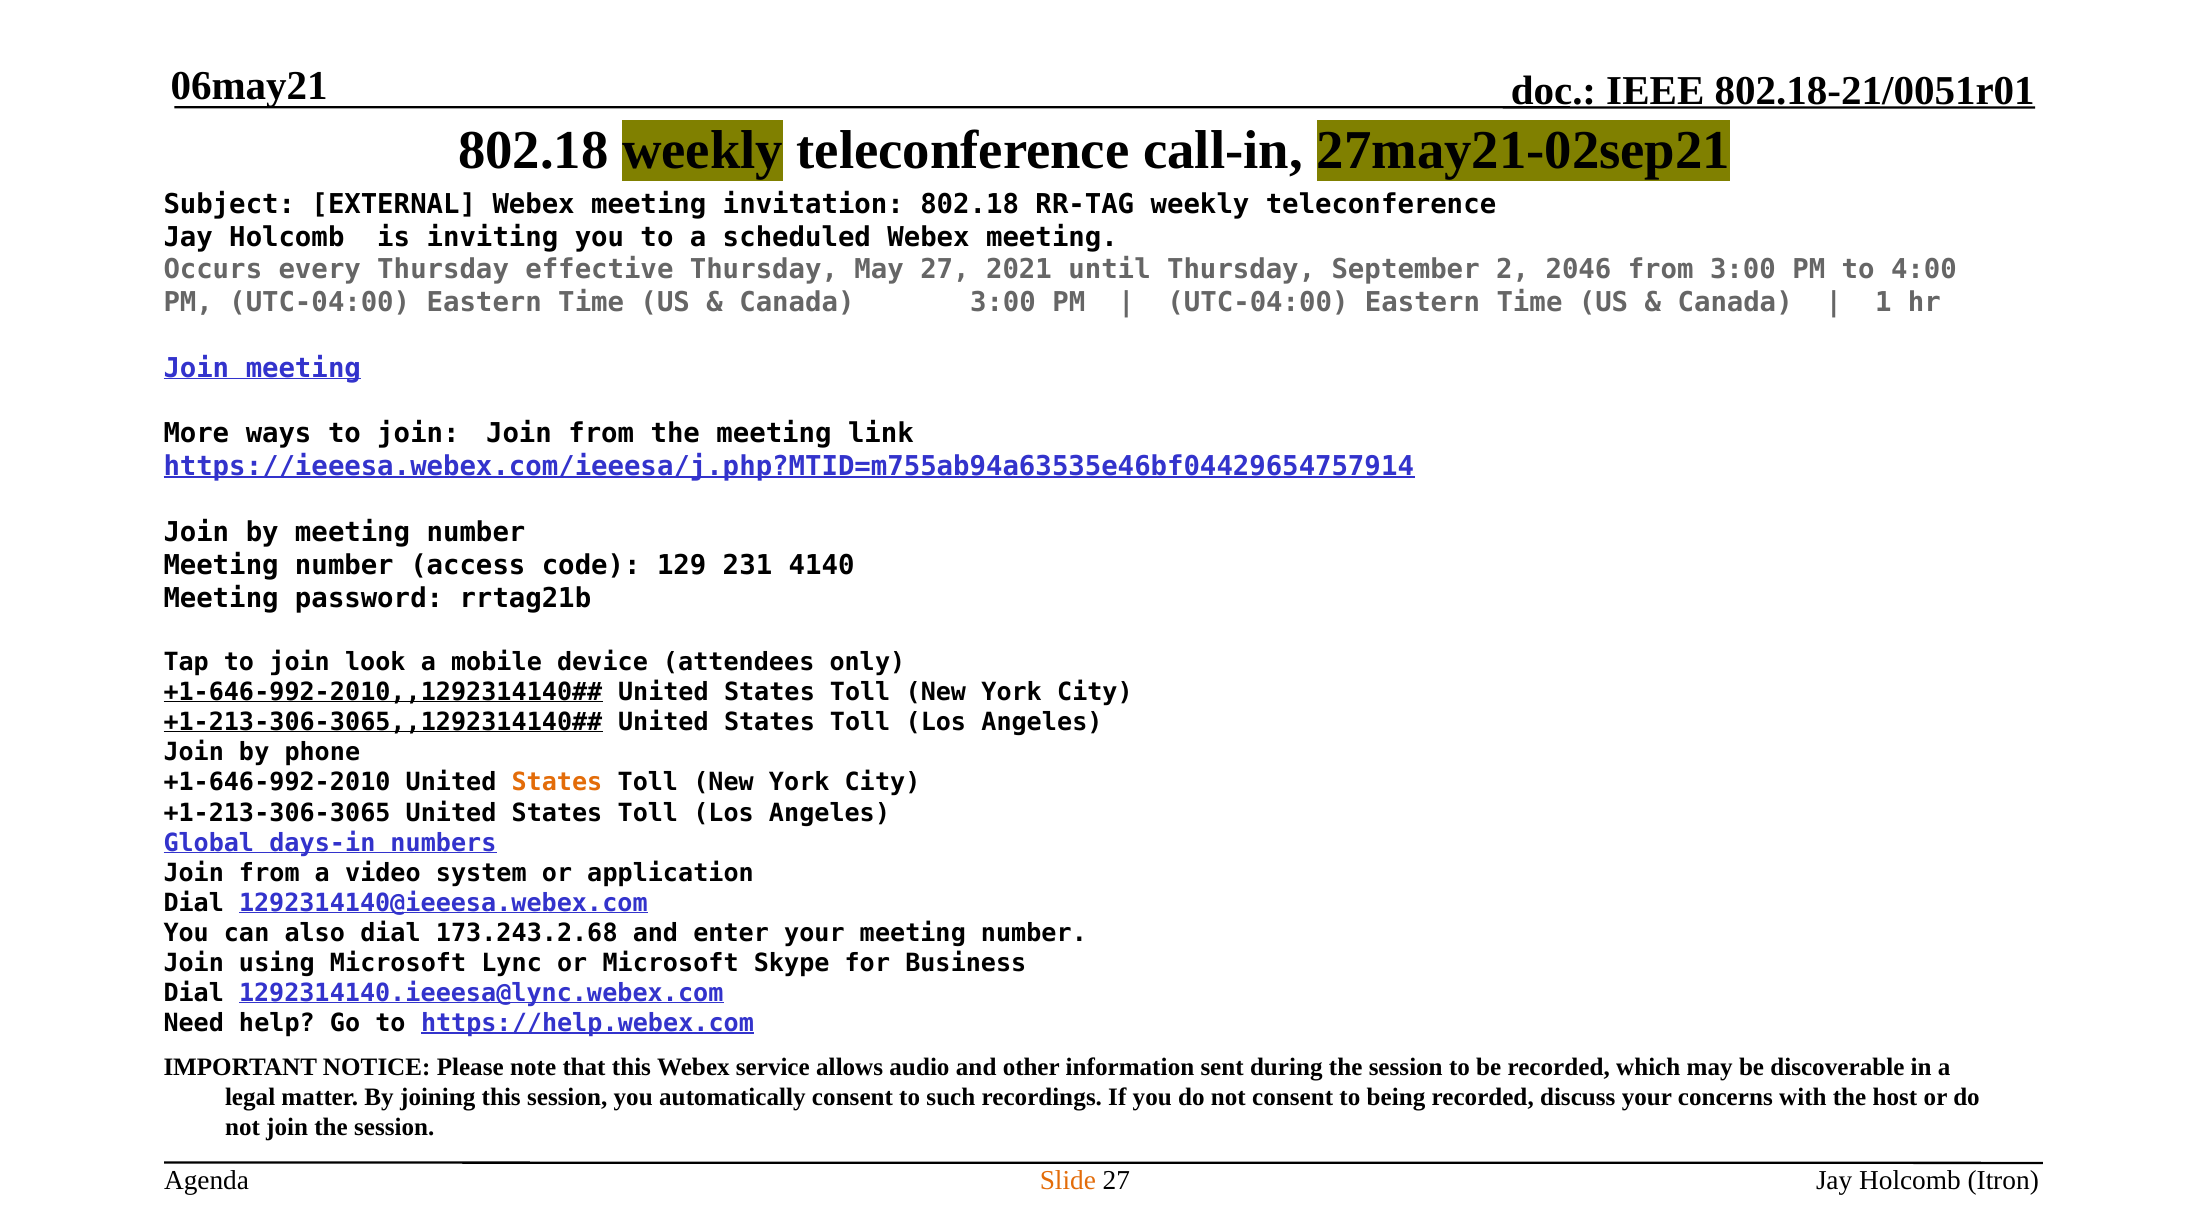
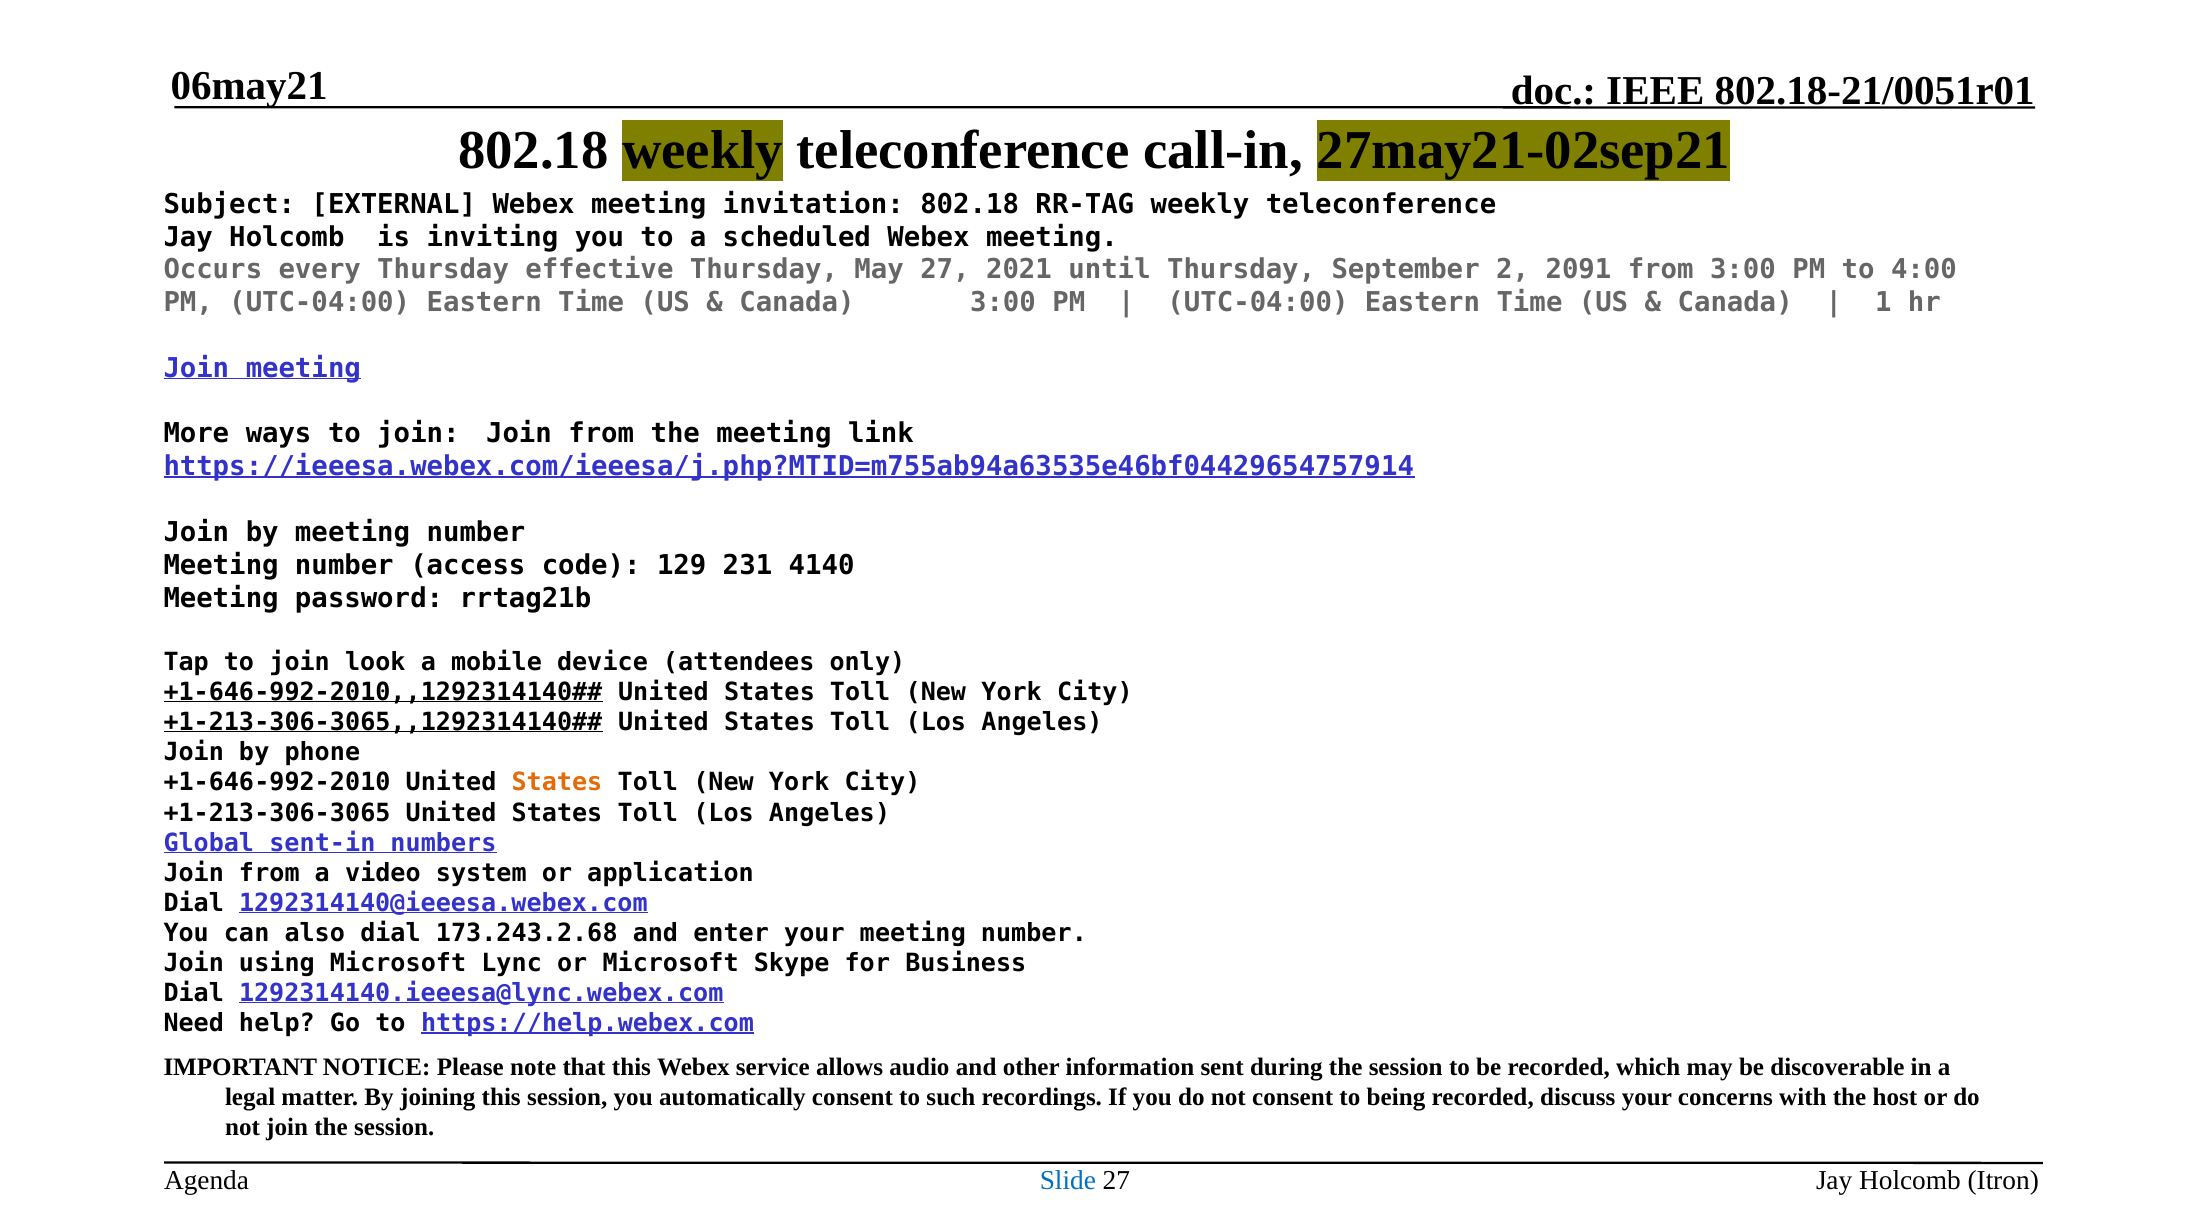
2046: 2046 -> 2091 (1578, 270)
days-in: days-in -> sent-in (322, 843)
Slide colour: orange -> blue (1068, 1181)
